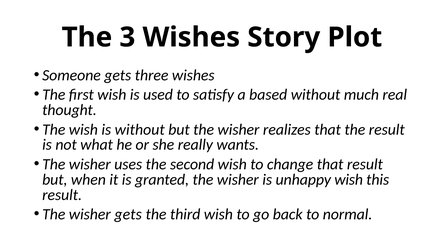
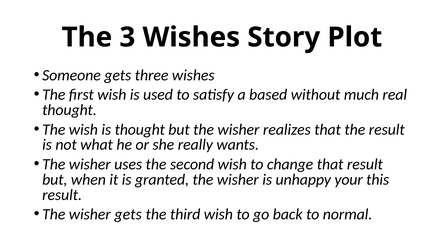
is without: without -> thought (140, 129)
unhappy wish: wish -> your (349, 179)
